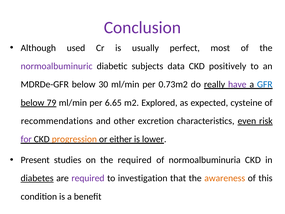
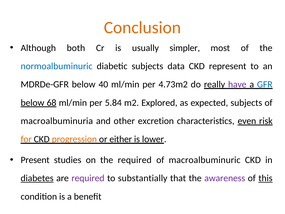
Conclusion colour: purple -> orange (142, 28)
used: used -> both (76, 48)
perfect: perfect -> simpler (185, 48)
normoalbuminuric colour: purple -> blue (57, 66)
positively: positively -> represent (228, 66)
30: 30 -> 40 (103, 84)
0.73m2: 0.73m2 -> 4.73m2 (173, 84)
79: 79 -> 68 (52, 103)
6.65: 6.65 -> 5.84 (113, 103)
expected cysteine: cysteine -> subjects (246, 103)
recommendations: recommendations -> macroalbuminuria (57, 121)
for colour: purple -> orange (26, 139)
normoalbuminuria: normoalbuminuria -> macroalbuminuric (205, 160)
investigation: investigation -> substantially (143, 178)
awareness colour: orange -> purple (225, 178)
this underline: none -> present (265, 178)
